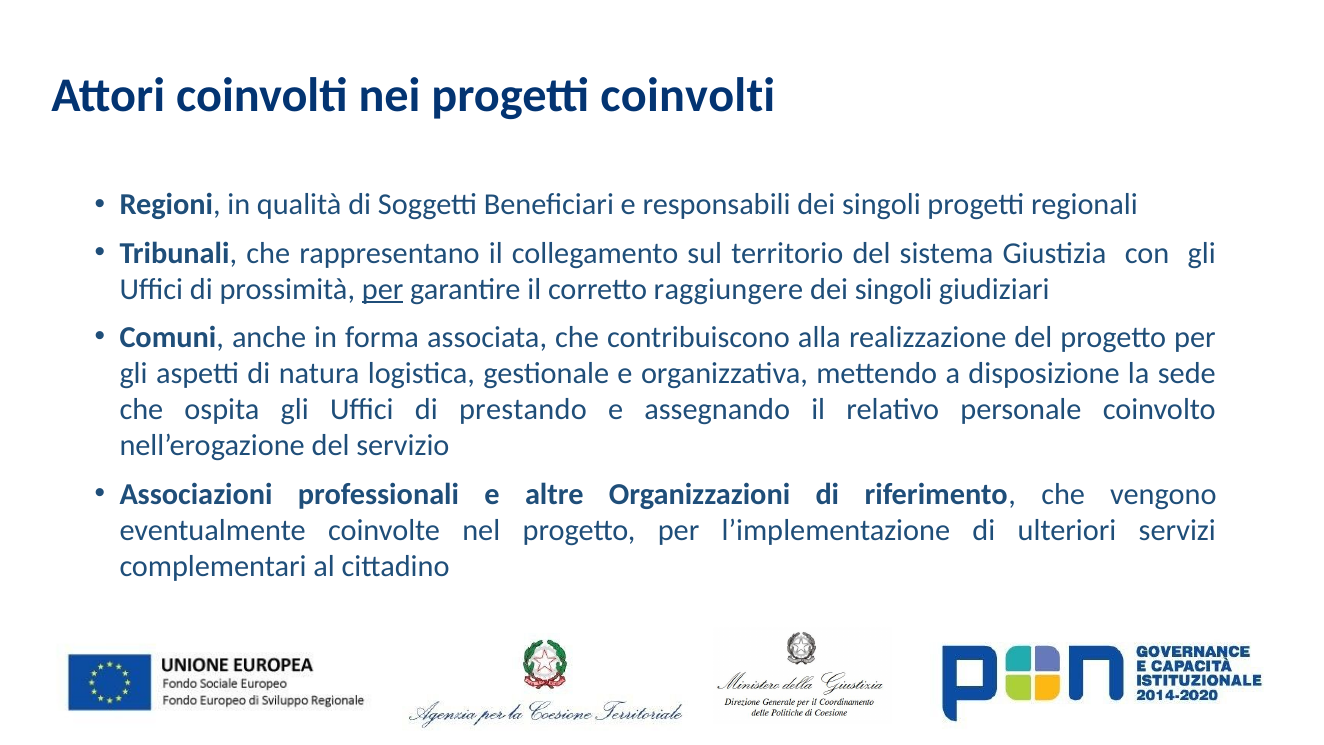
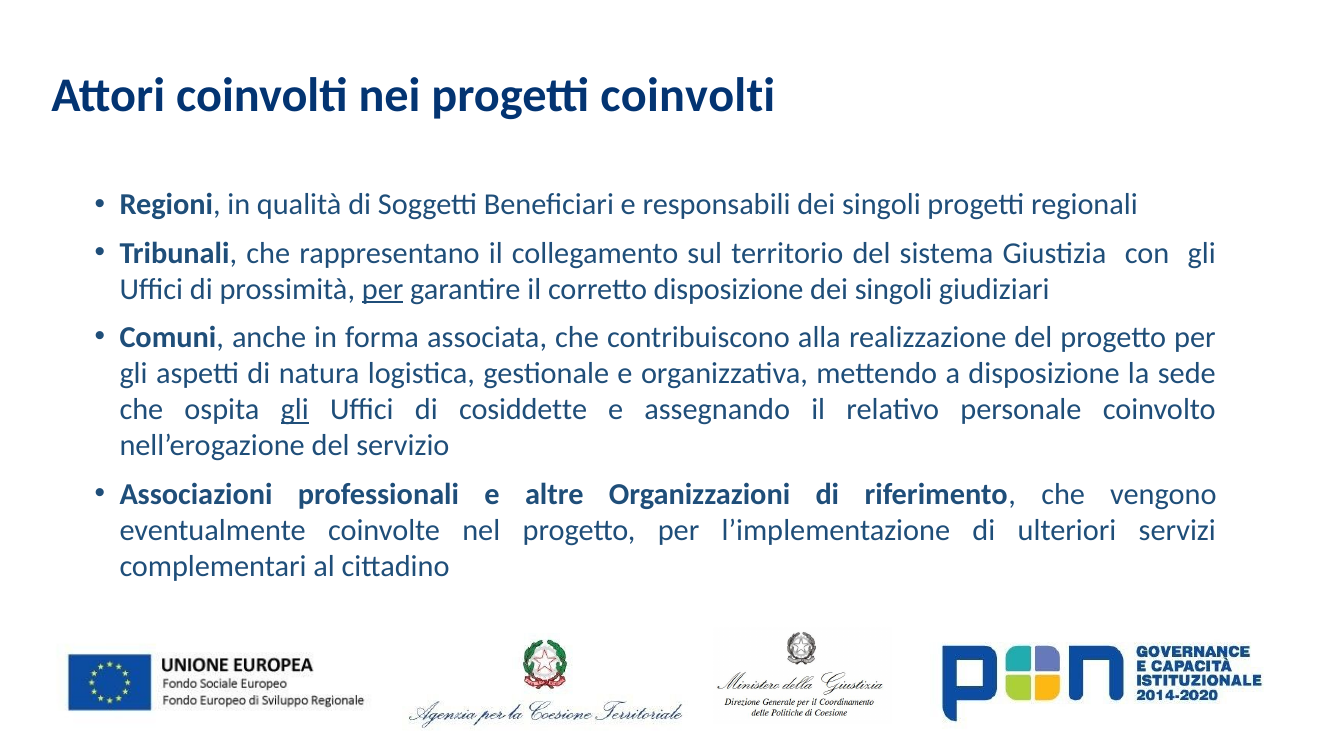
corretto raggiungere: raggiungere -> disposizione (729, 289)
gli underline: none -> present (295, 410)
prestando: prestando -> cosiddette (523, 410)
